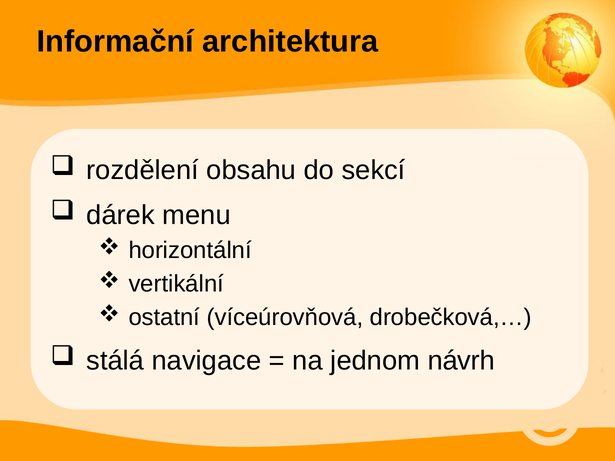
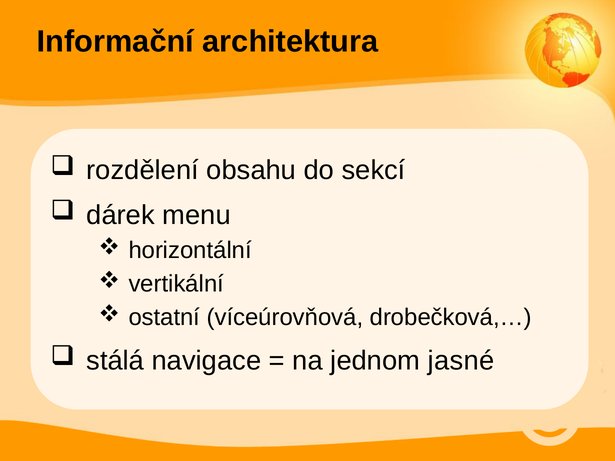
návrh: návrh -> jasné (461, 361)
